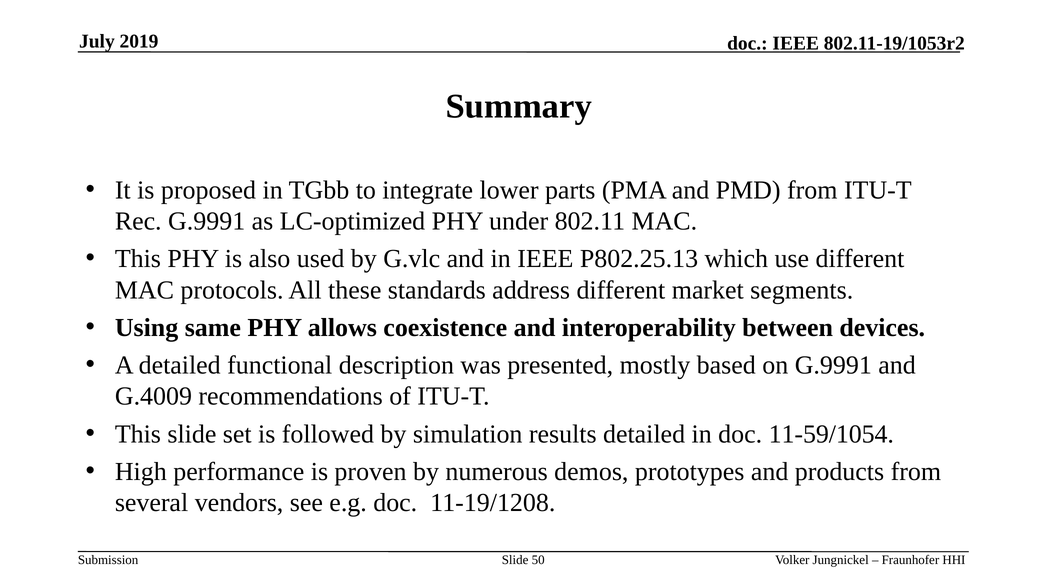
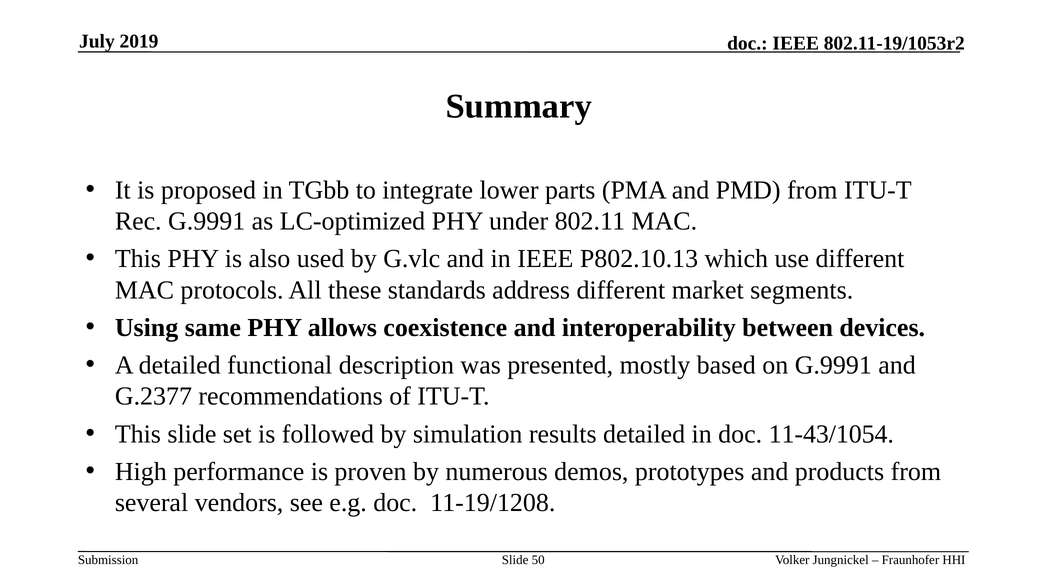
P802.25.13: P802.25.13 -> P802.10.13 (639, 259)
G.4009: G.4009 -> G.2377 (153, 396)
11-59/1054: 11-59/1054 -> 11-43/1054 (831, 434)
